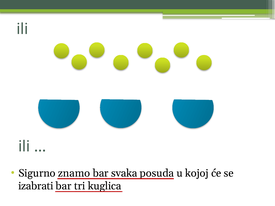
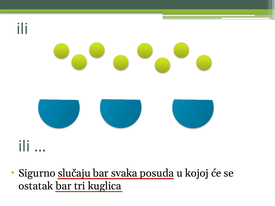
znamo: znamo -> slučaju (74, 173)
izabrati: izabrati -> ostatak (36, 186)
